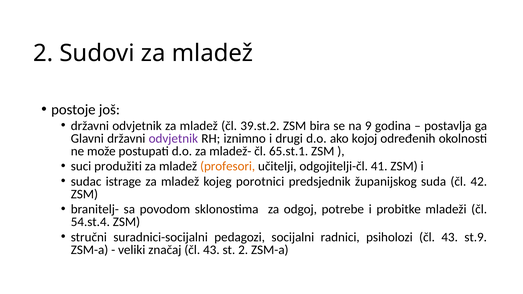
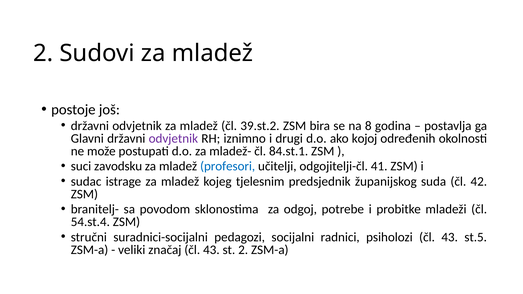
9: 9 -> 8 (368, 126)
65.st.1: 65.st.1 -> 84.st.1 (289, 151)
produžiti: produžiti -> zavodsku (118, 166)
profesori colour: orange -> blue (228, 166)
porotnici: porotnici -> tjelesnim (260, 182)
st.9: st.9 -> st.5 (476, 237)
